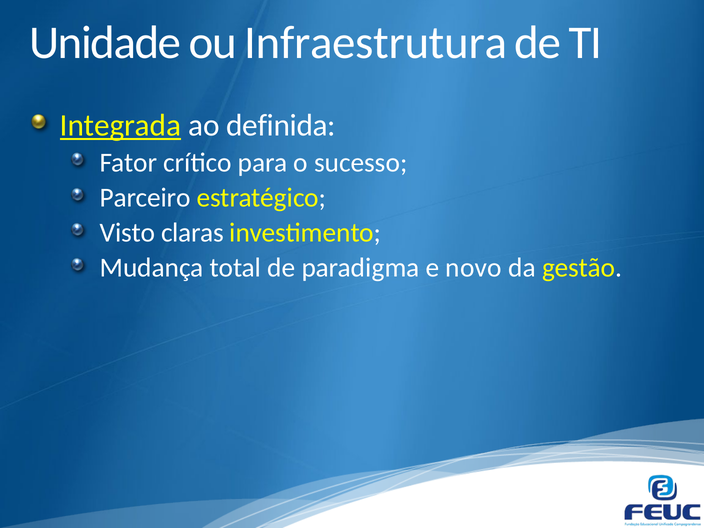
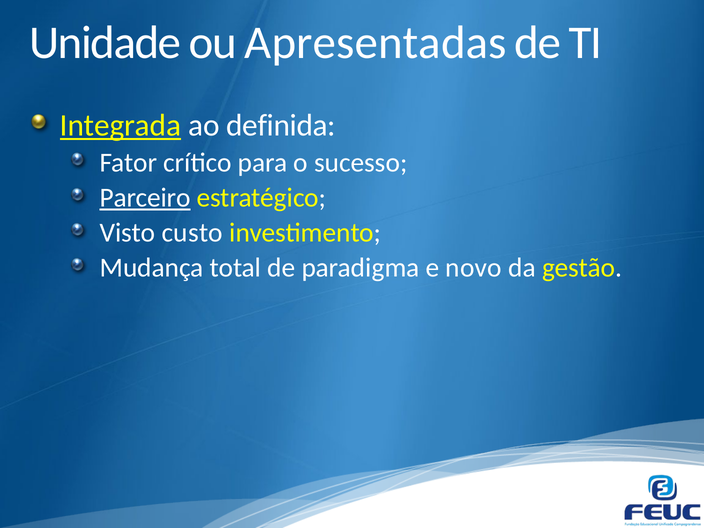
Infraestrutura: Infraestrutura -> Apresentadas (376, 43)
Parceiro underline: none -> present (145, 198)
claras: claras -> custo (192, 233)
